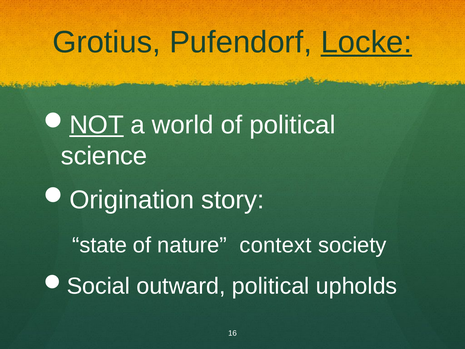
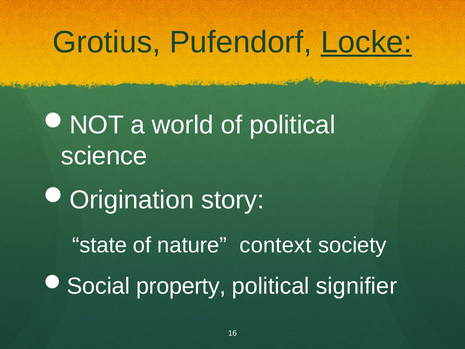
NOT underline: present -> none (97, 125)
outward: outward -> property (181, 286)
upholds: upholds -> signifier (356, 286)
